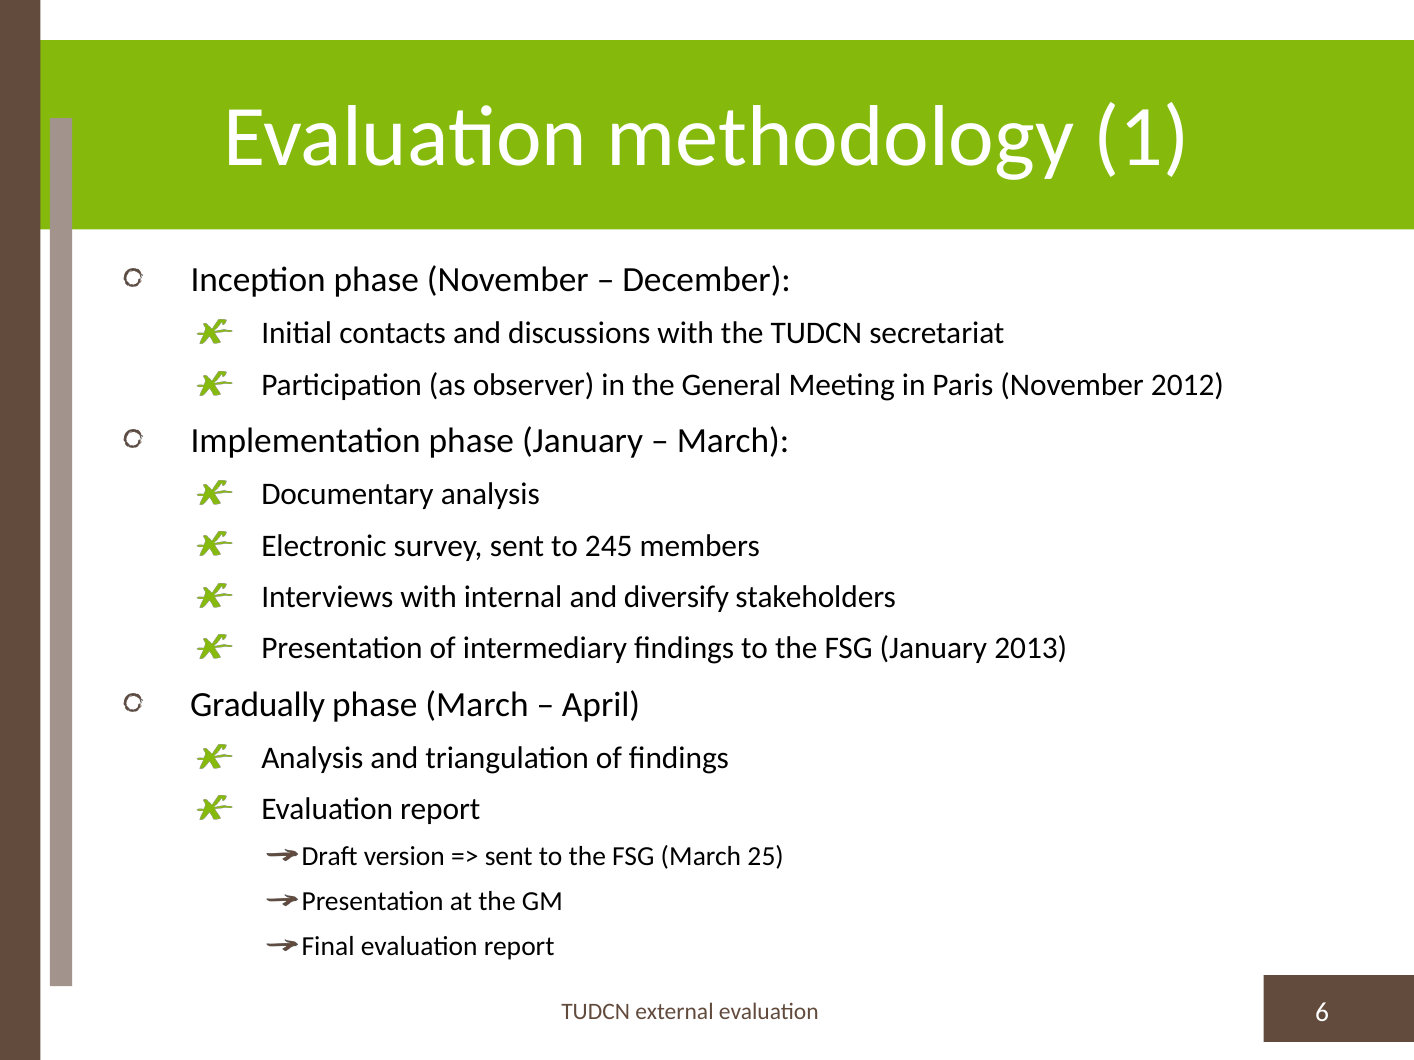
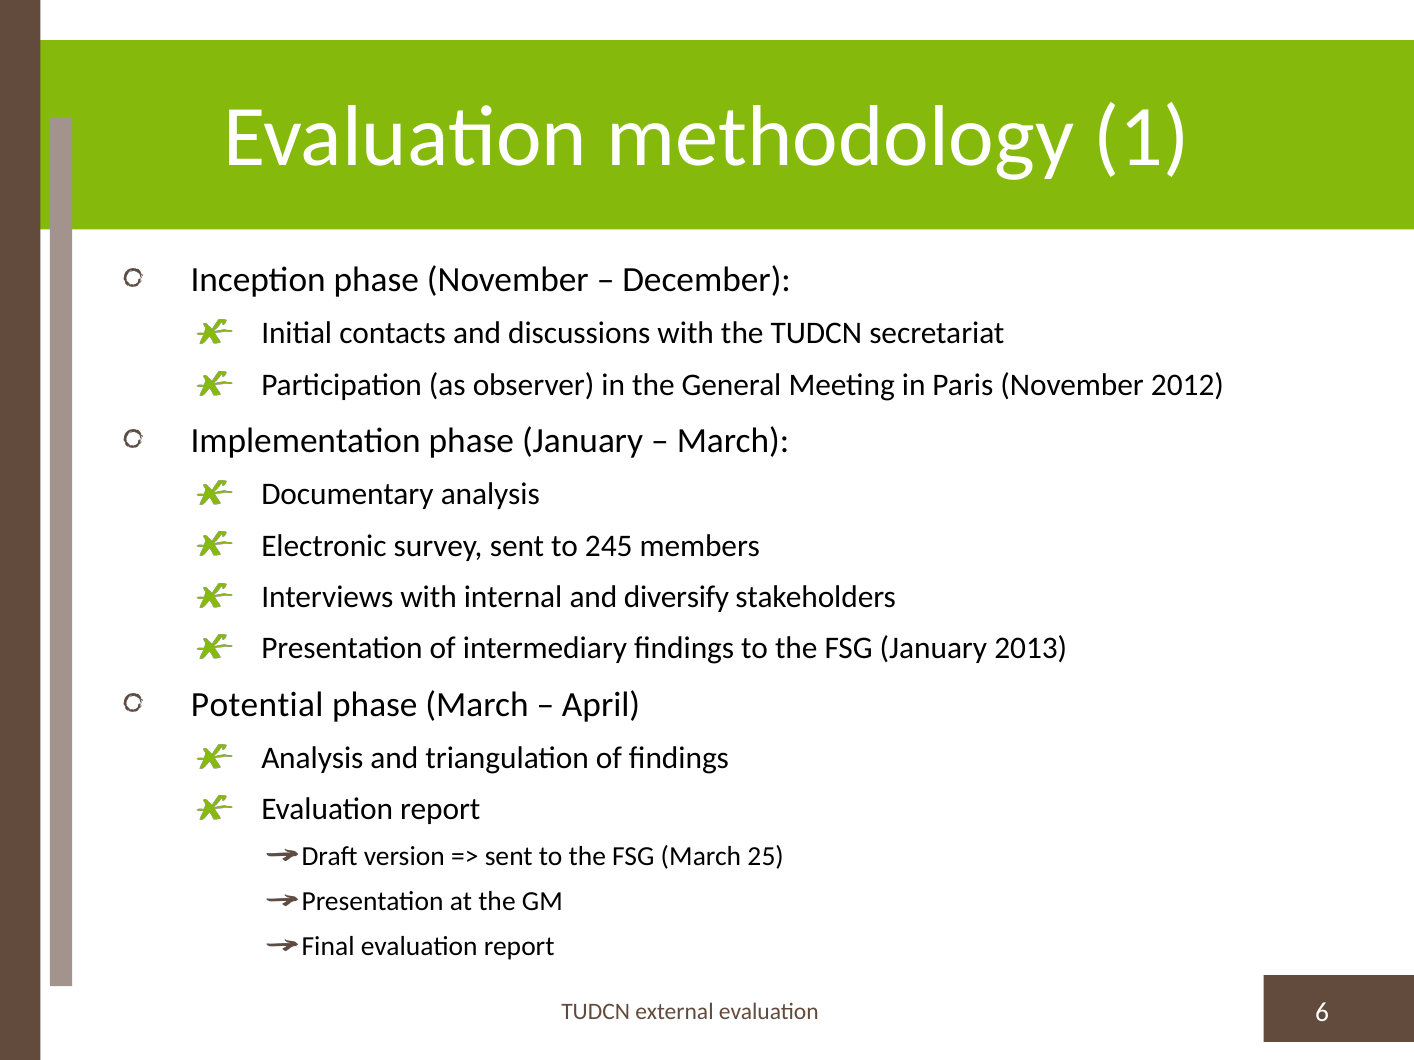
Gradually: Gradually -> Potential (257, 705)
